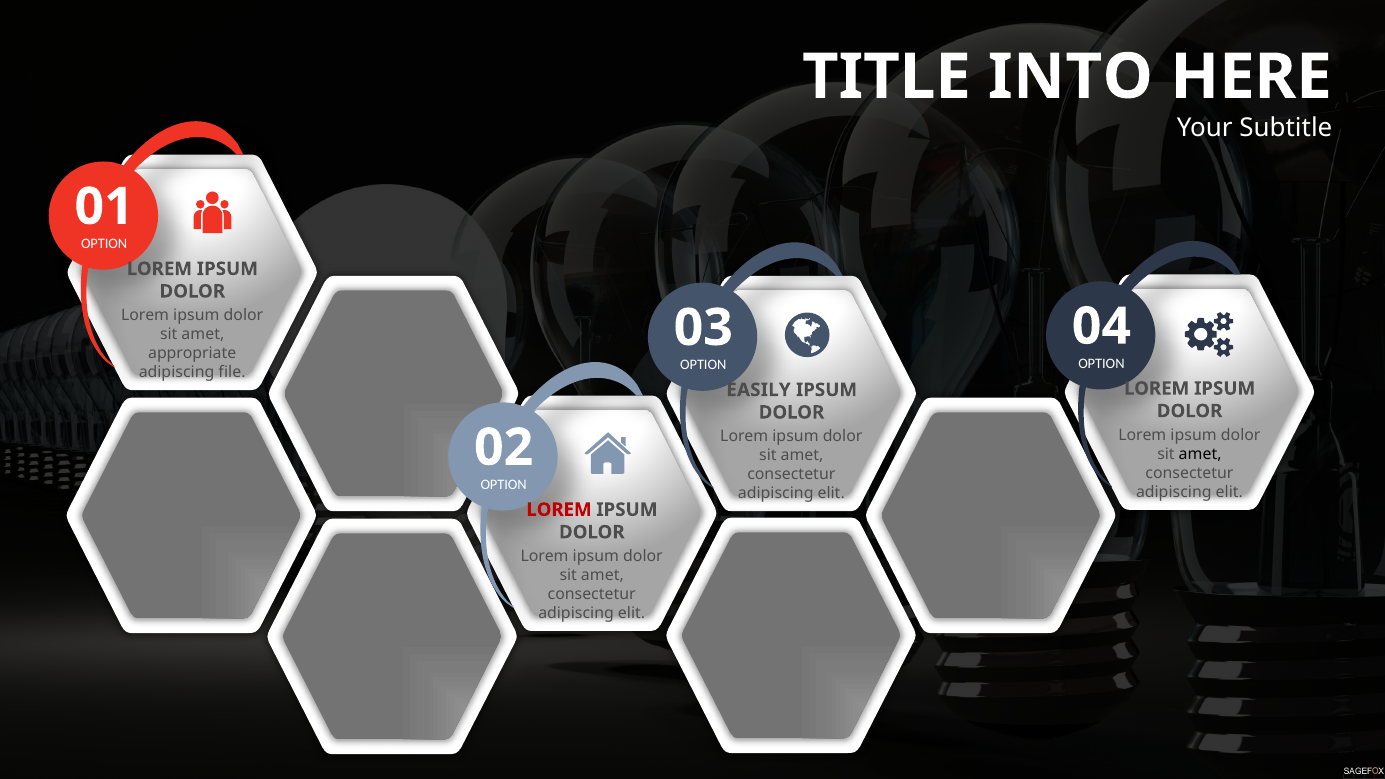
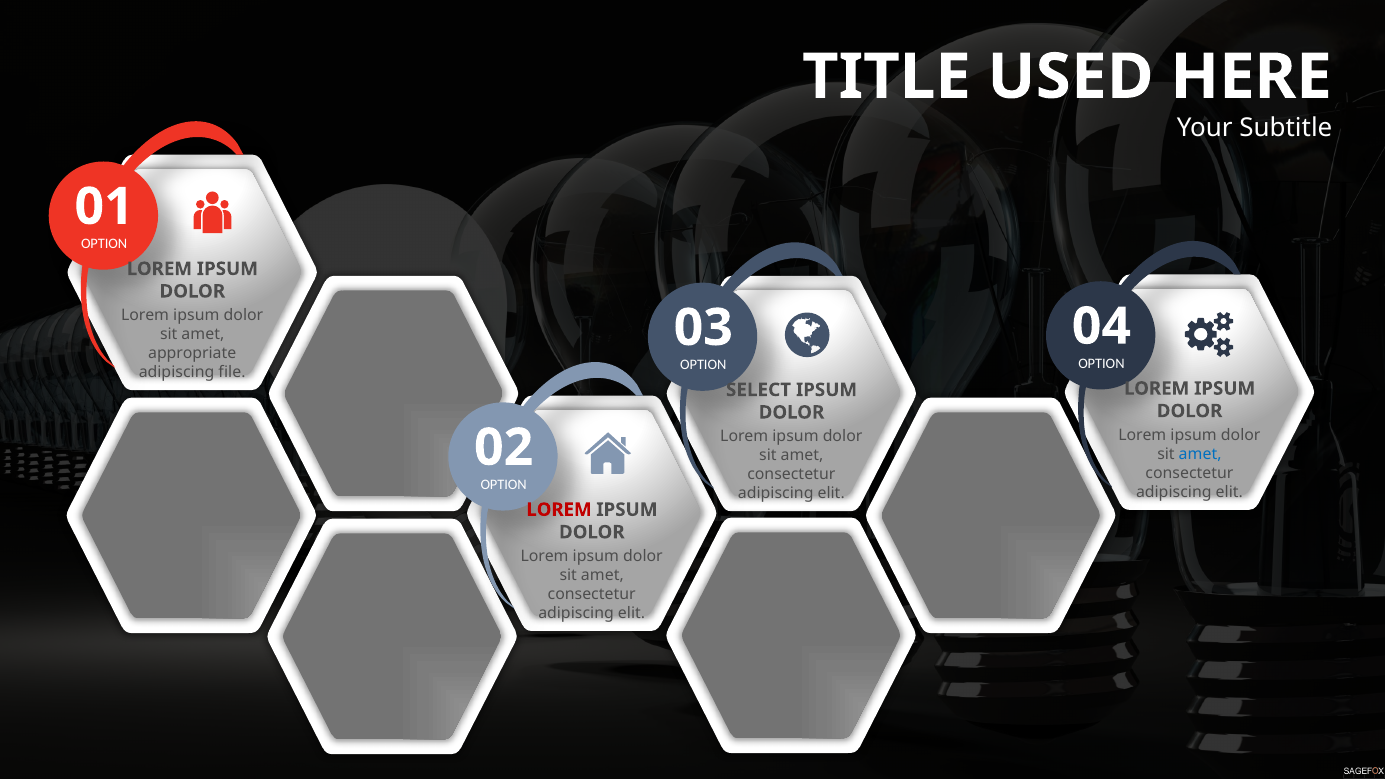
INTO: INTO -> USED (1070, 77)
EASILY: EASILY -> SELECT (759, 390)
amet colour: black -> blue (1200, 454)
